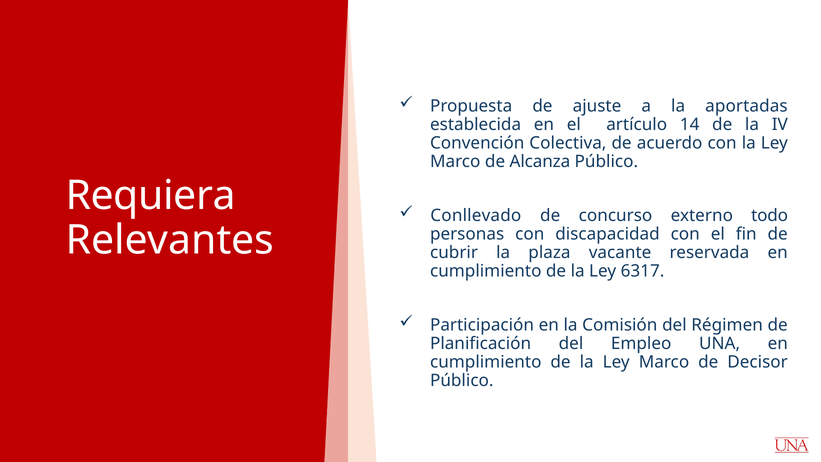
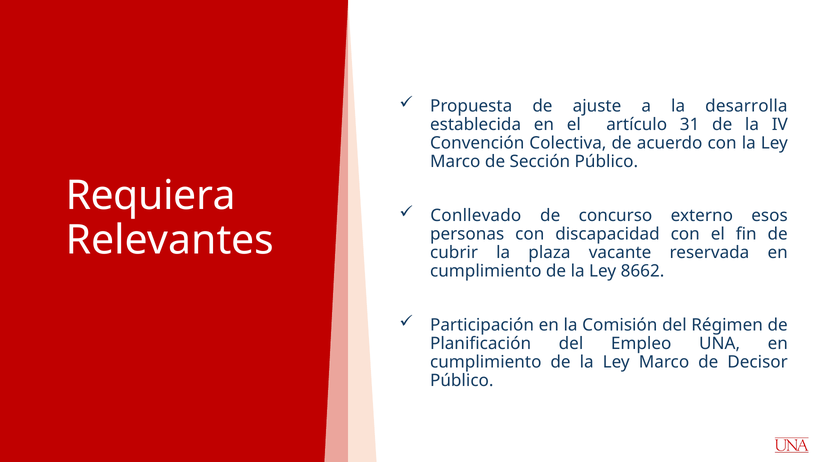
aportadas: aportadas -> desarrolla (746, 106)
14: 14 -> 31 (690, 124)
Alcanza: Alcanza -> Sección (540, 161)
todo: todo -> esos (770, 215)
6317: 6317 -> 8662 (643, 271)
